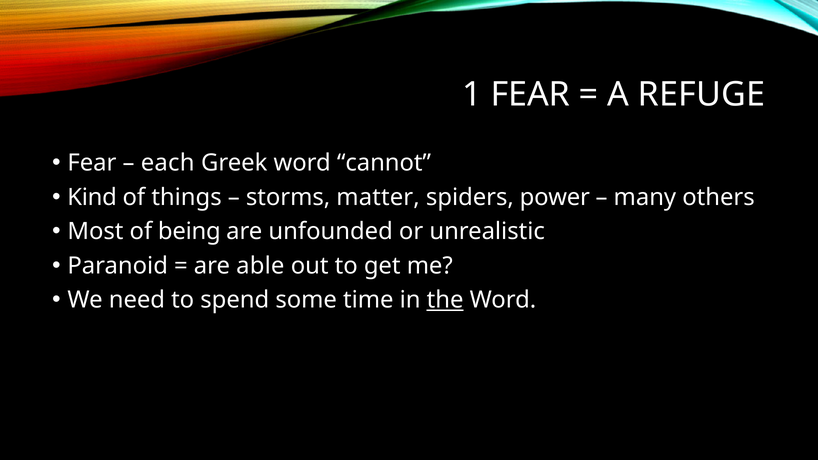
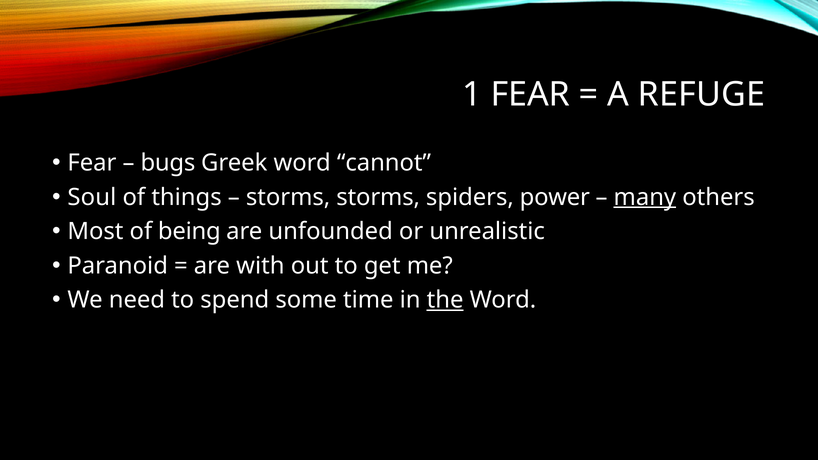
each: each -> bugs (168, 163)
Kind: Kind -> Soul (92, 197)
storms matter: matter -> storms (378, 197)
many underline: none -> present (645, 197)
able: able -> with (260, 266)
